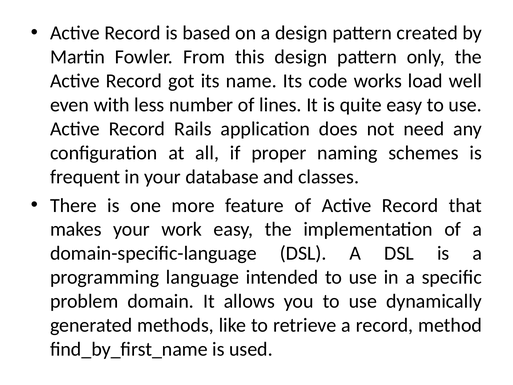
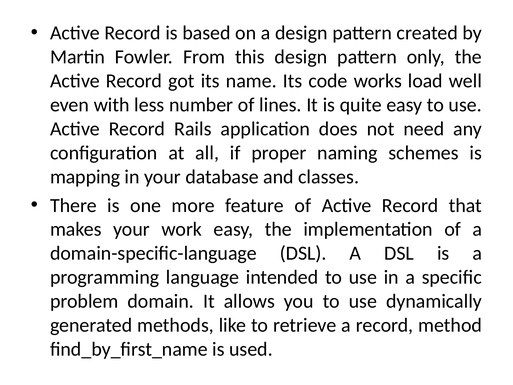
frequent: frequent -> mapping (85, 177)
